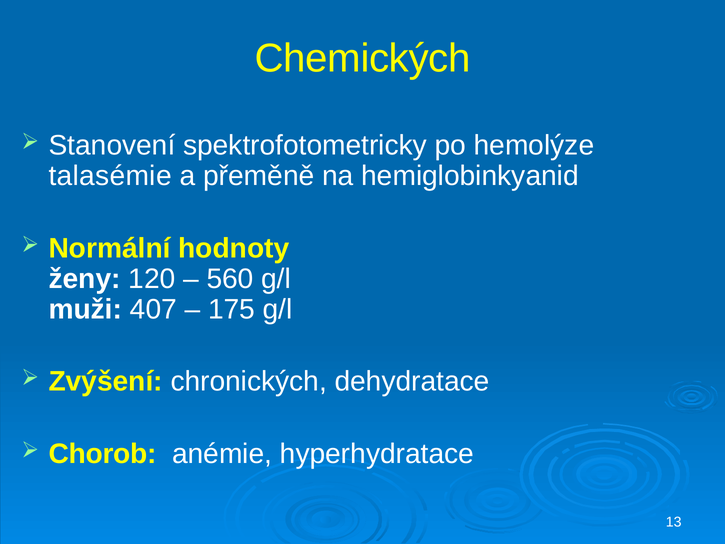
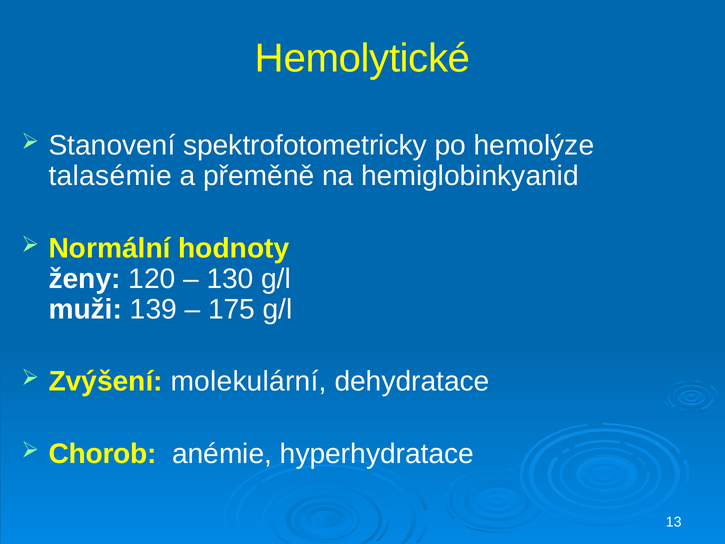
Chemických: Chemických -> Hemolytické (363, 58)
560: 560 -> 130 (230, 279)
407: 407 -> 139 (153, 309)
chronických: chronických -> molekulární (249, 381)
